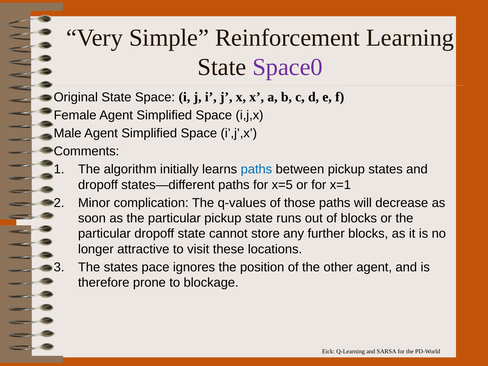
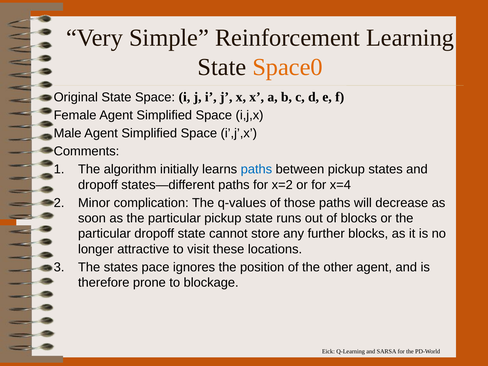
Space0 colour: purple -> orange (288, 67)
x=5: x=5 -> x=2 (282, 185)
x=1: x=1 -> x=4 (340, 185)
